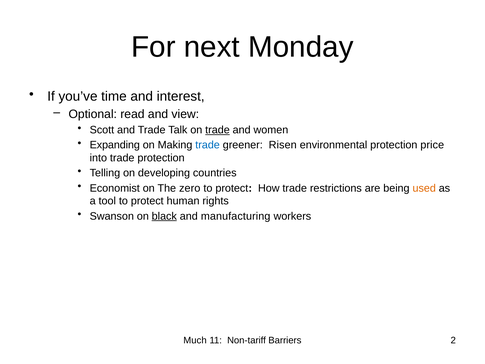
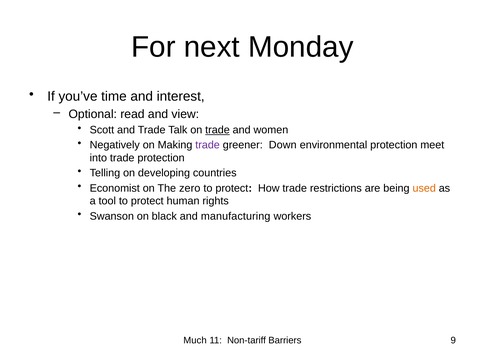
Expanding: Expanding -> Negatively (115, 145)
trade colour: blue -> purple (208, 145)
Risen: Risen -> Down (283, 145)
price: price -> meet (432, 145)
black underline: present -> none (164, 216)
2: 2 -> 9 (453, 340)
